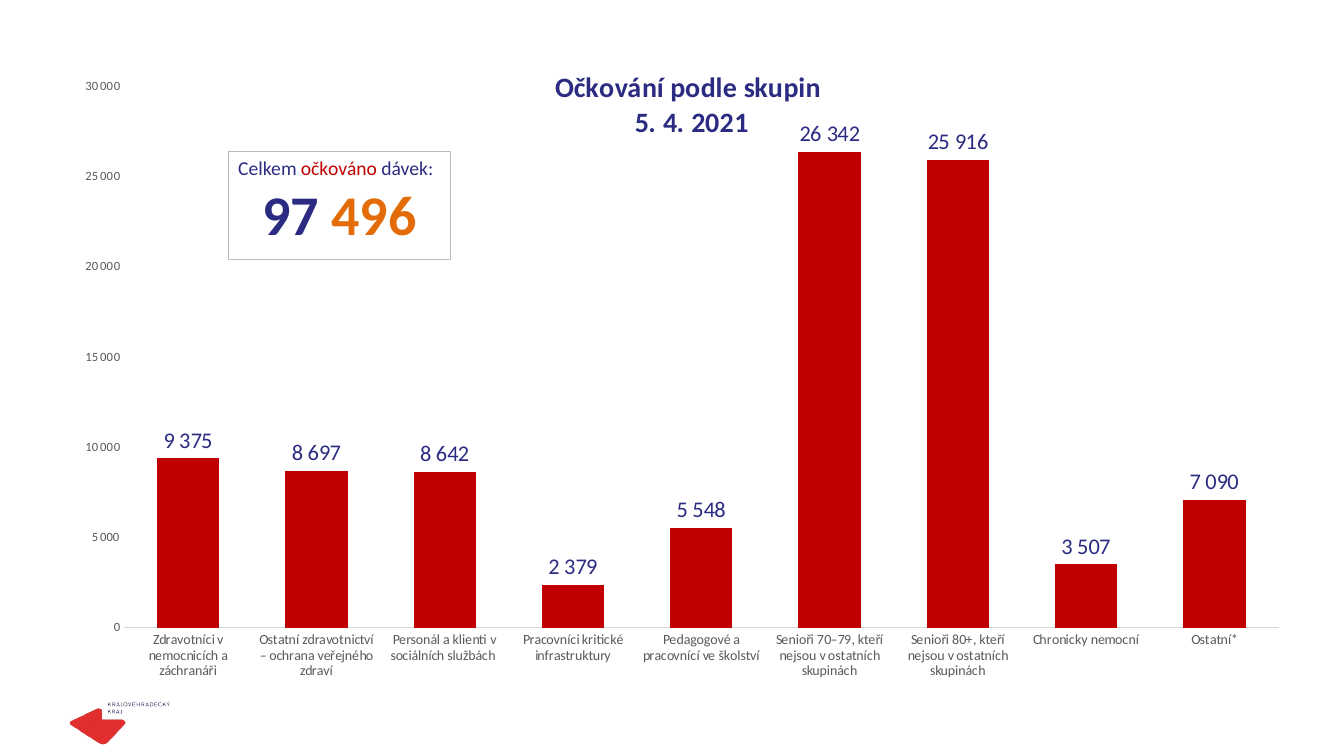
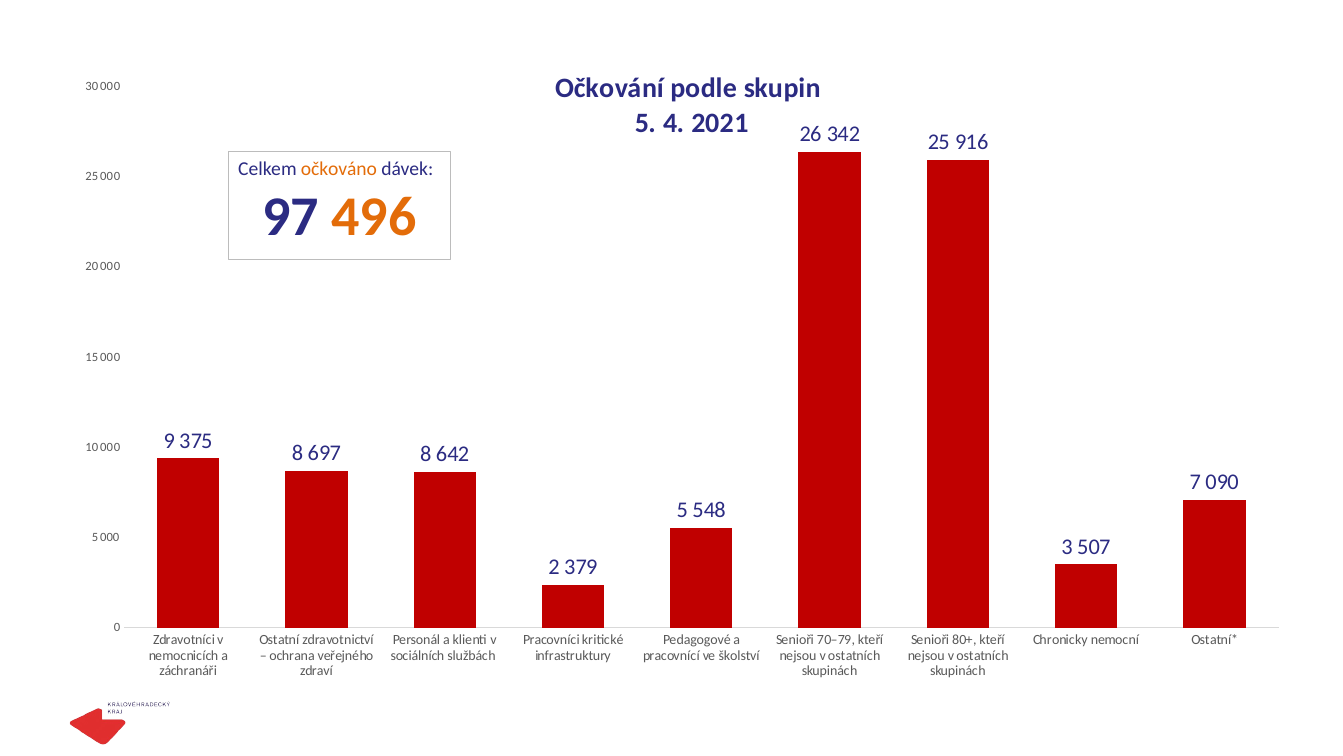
očkováno colour: red -> orange (339, 169)
